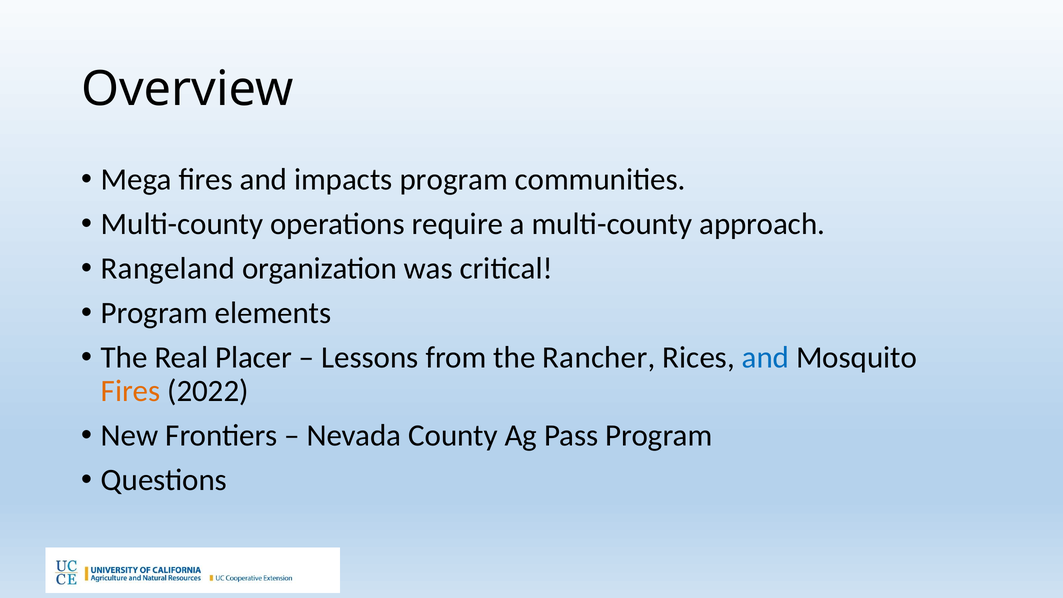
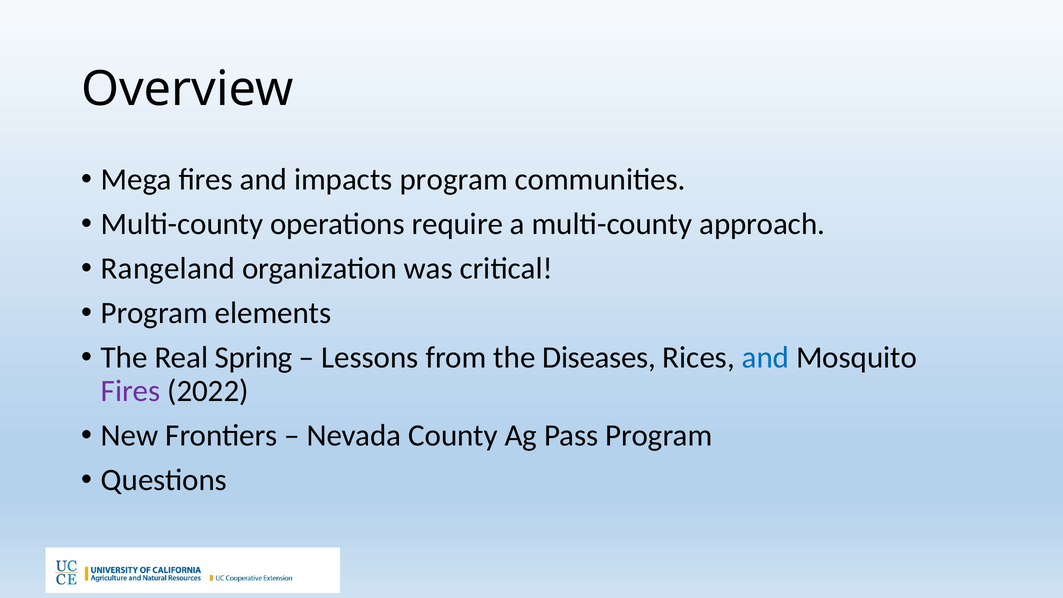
Placer: Placer -> Spring (254, 358)
Rancher: Rancher -> Diseases (599, 358)
Fires colour: orange -> purple (131, 391)
